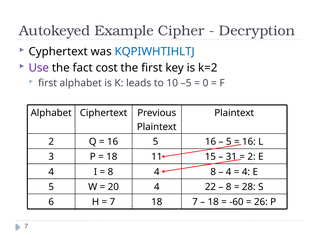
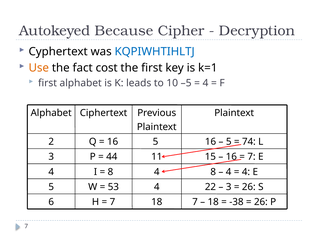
Example: Example -> Because (124, 31)
Use colour: purple -> orange (39, 68)
k=2: k=2 -> k=1 (208, 68)
0: 0 -> 4 (206, 83)
16: 16 -> 74 (249, 142)
18: 18 -> 44 (112, 157)
31: 31 -> 16 (231, 157)
2: 2 -> 7 (252, 157)
20: 20 -> 53 (113, 187)
8: 8 -> 3 (229, 187)
28: 28 -> 26 (249, 187)
-60: -60 -> -38 (236, 202)
